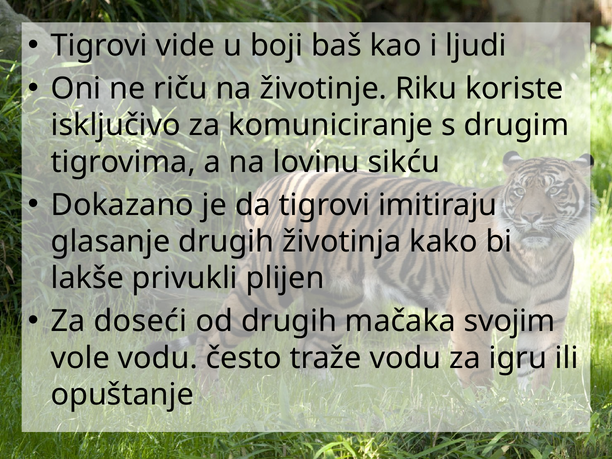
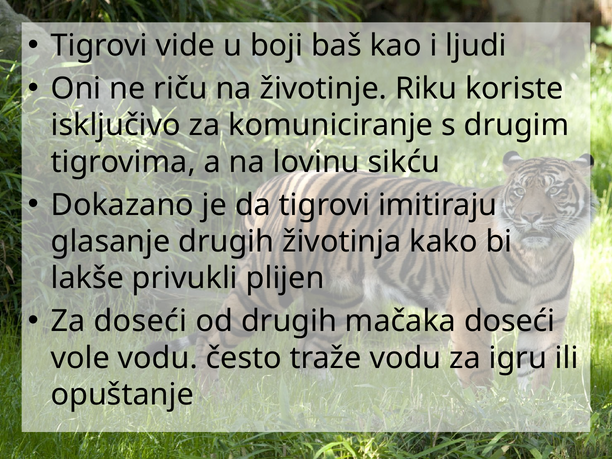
mačaka svojim: svojim -> doseći (510, 321)
